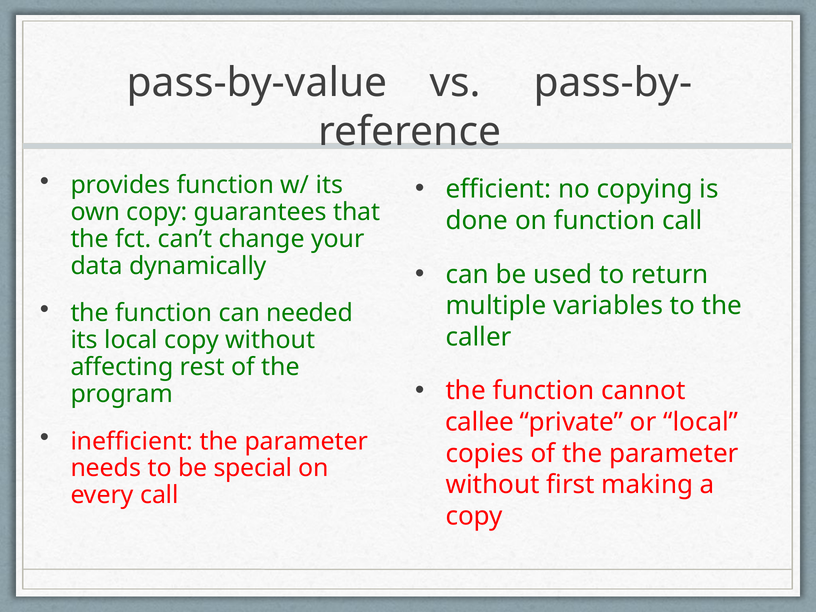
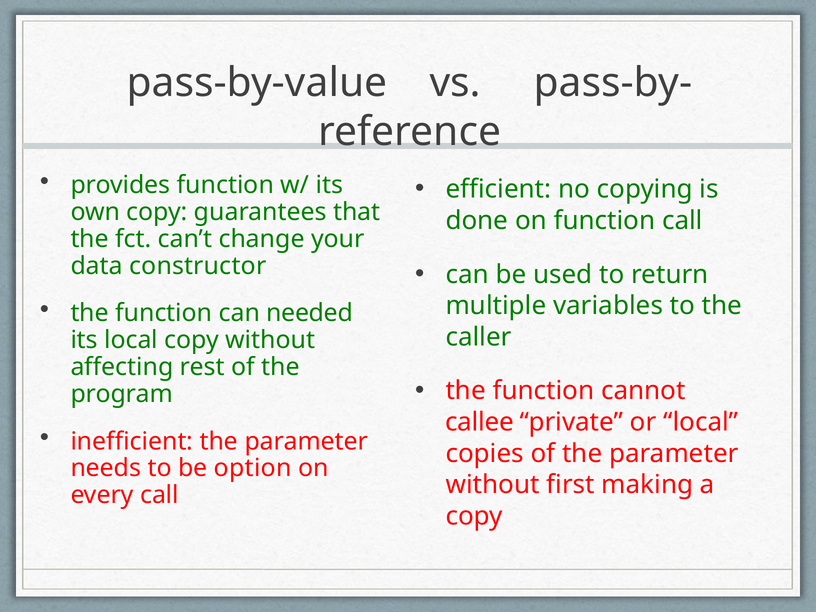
dynamically: dynamically -> constructor (198, 266)
special: special -> option (253, 468)
